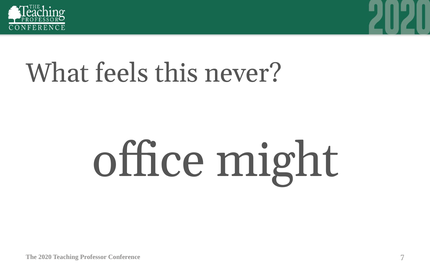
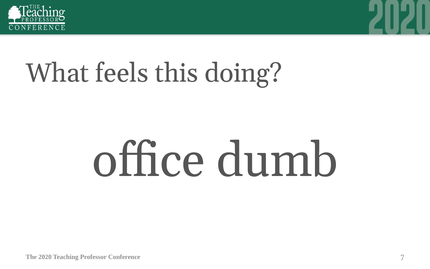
never: never -> doing (243, 73)
might: might -> dumb (277, 160)
